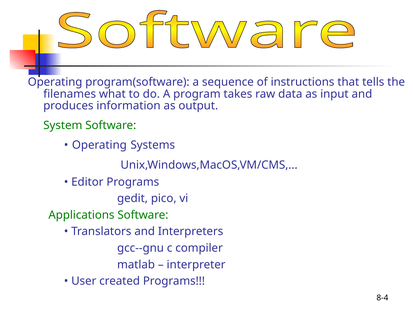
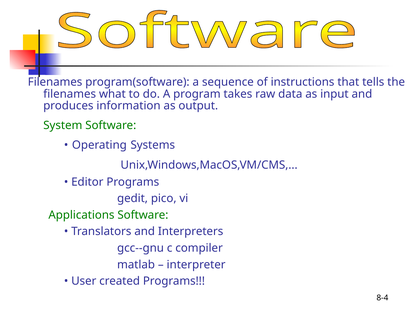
Operating: Operating -> Filenames (55, 82)
